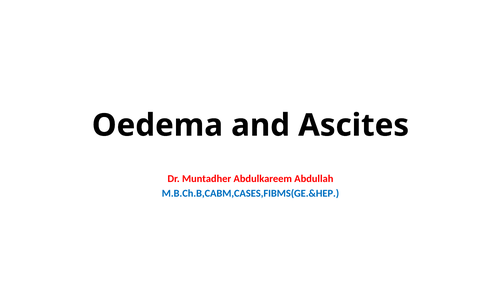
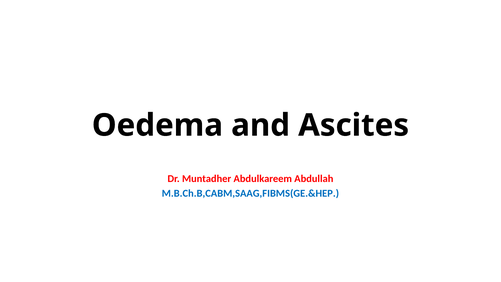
M.B.Ch.B,CABM,CASES,FIBMS(GE.&HEP: M.B.Ch.B,CABM,CASES,FIBMS(GE.&HEP -> M.B.Ch.B,CABM,SAAG,FIBMS(GE.&HEP (250, 193)
